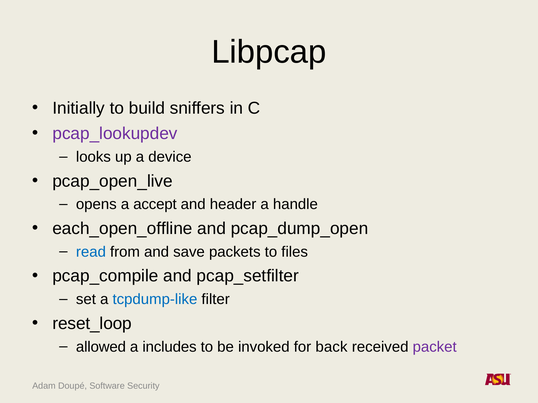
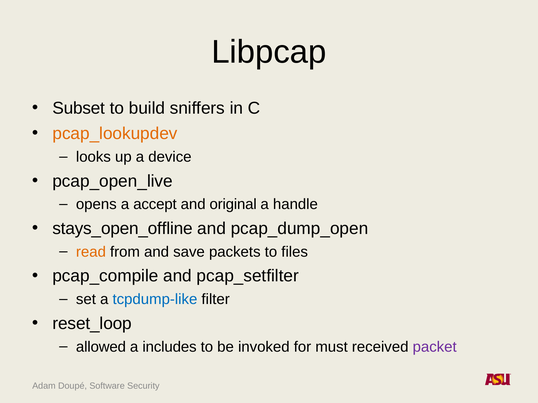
Initially: Initially -> Subset (79, 108)
pcap_lookupdev colour: purple -> orange (115, 134)
header: header -> original (233, 205)
each_open_offline: each_open_offline -> stays_open_offline (123, 229)
read colour: blue -> orange (91, 252)
back: back -> must (332, 347)
